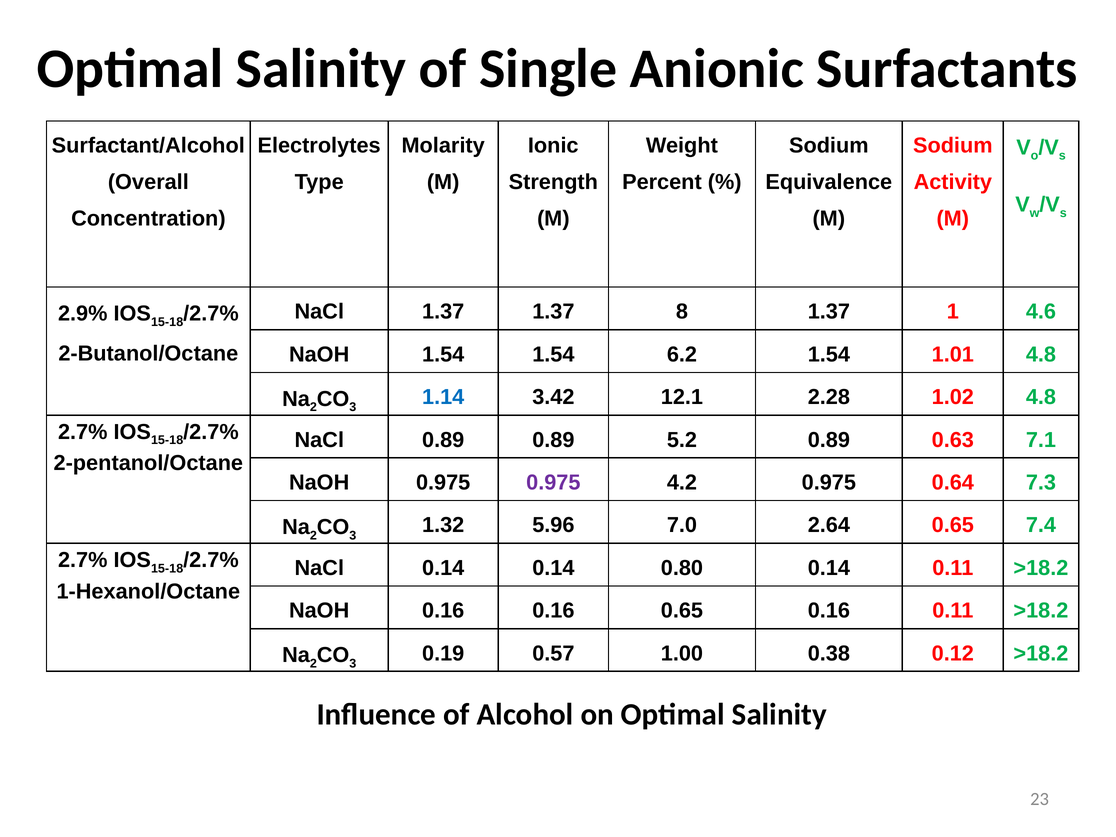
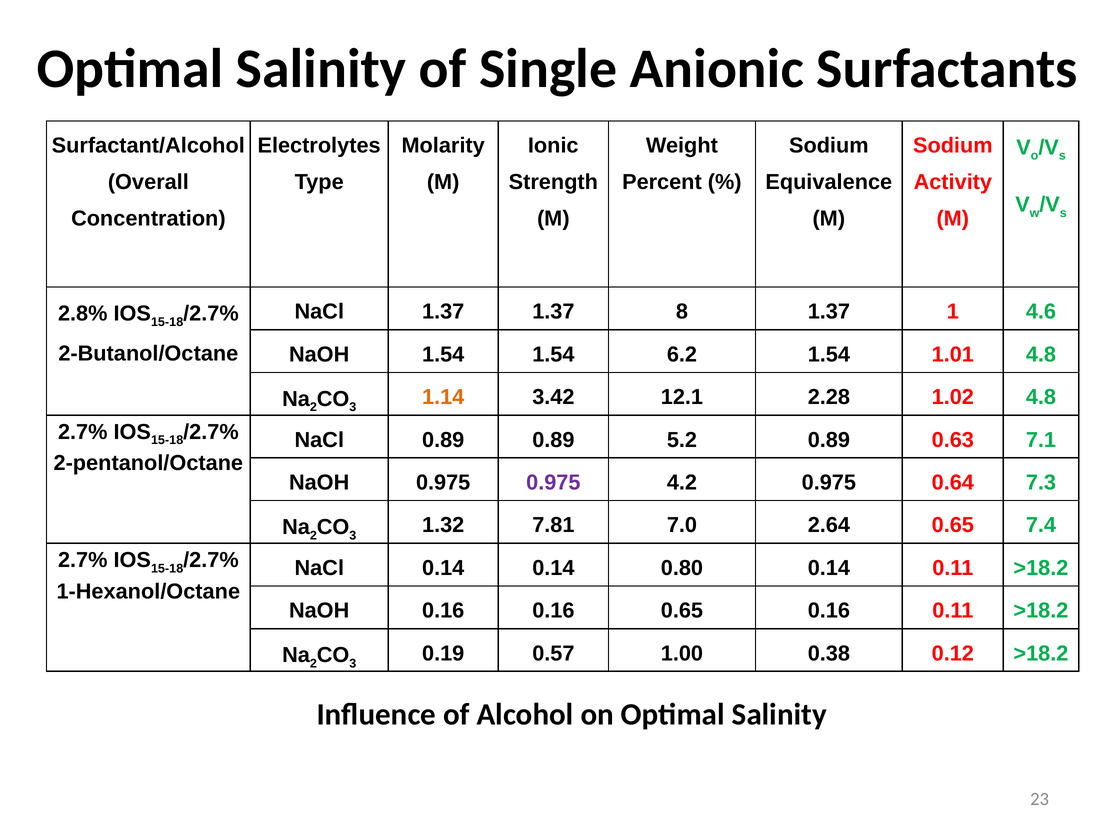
2.9%: 2.9% -> 2.8% (83, 313)
1.14 colour: blue -> orange (443, 397)
5.96: 5.96 -> 7.81 (553, 525)
